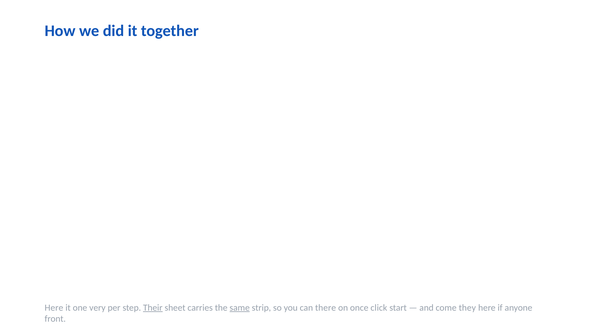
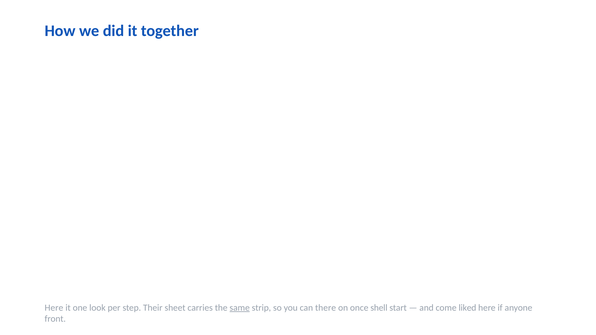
very: very -> look (97, 308)
Their underline: present -> none (153, 308)
click: click -> shell (379, 308)
they: they -> liked (467, 308)
